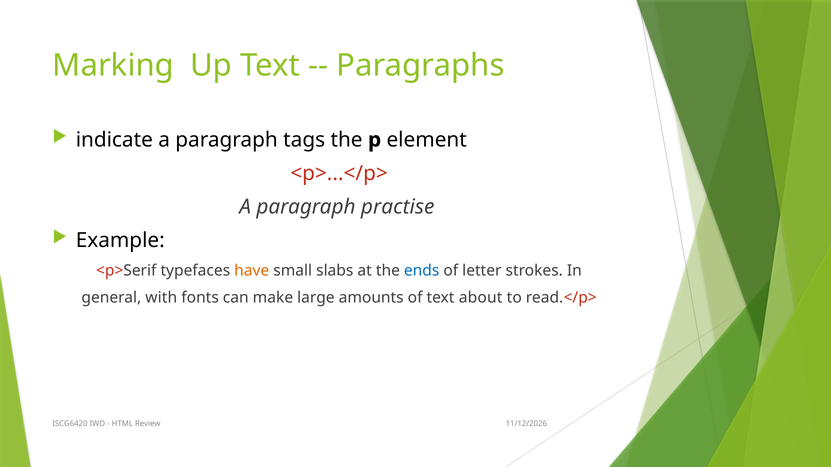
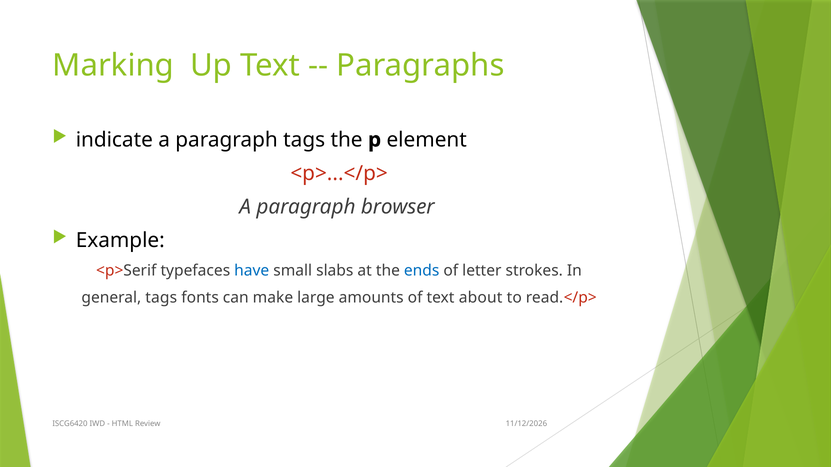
practise: practise -> browser (398, 207)
have colour: orange -> blue (252, 271)
general with: with -> tags (161, 298)
